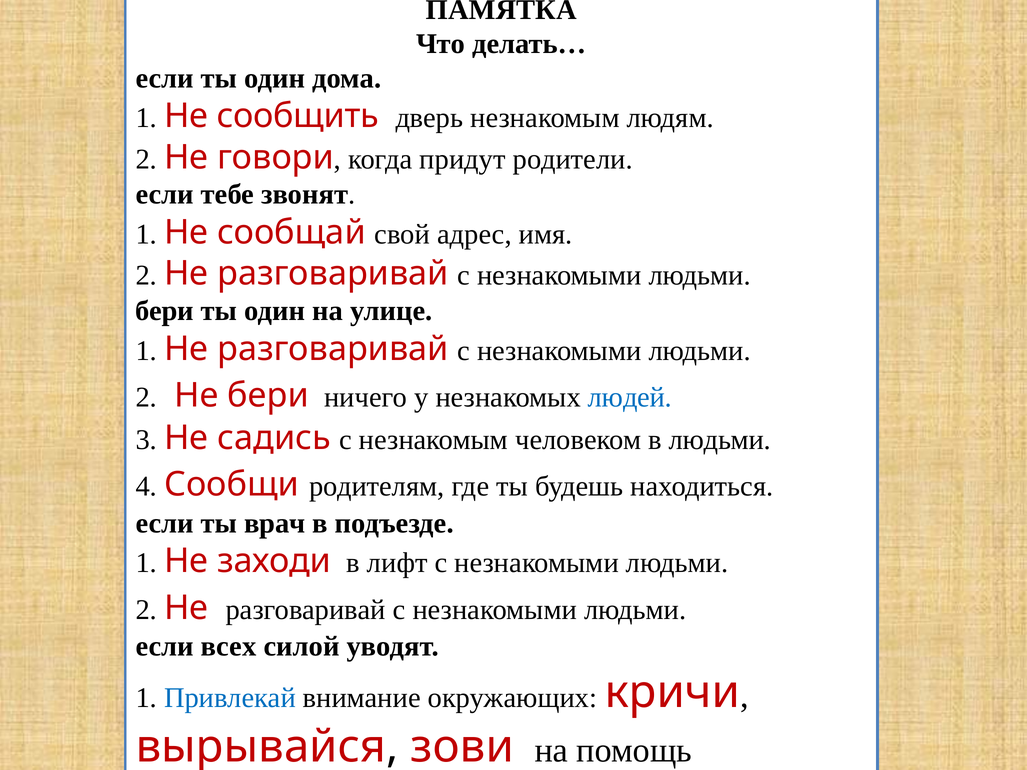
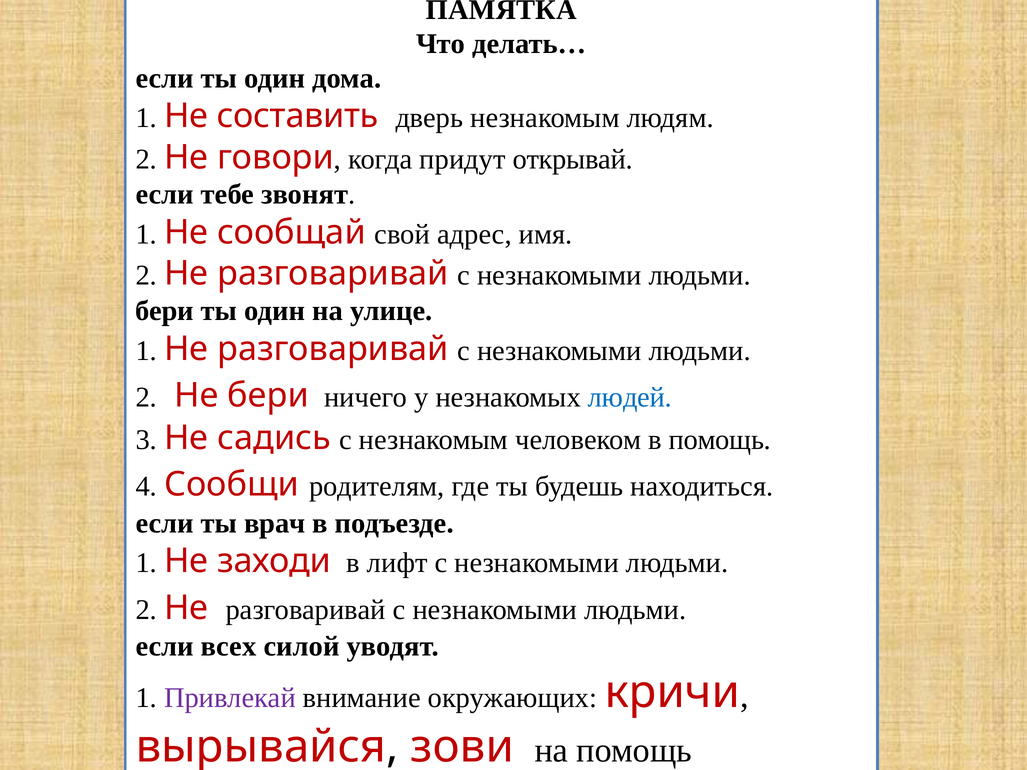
сообщить: сообщить -> составить (298, 116)
родители: родители -> открывай (573, 159)
в людьми: людьми -> помощь (720, 440)
Привлекай colour: blue -> purple (230, 698)
